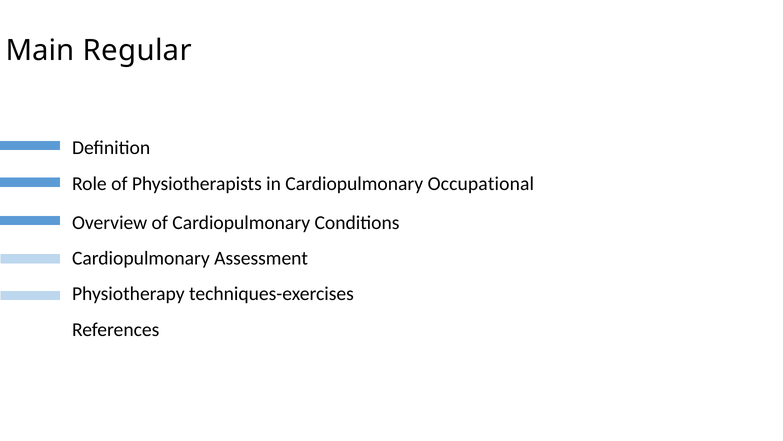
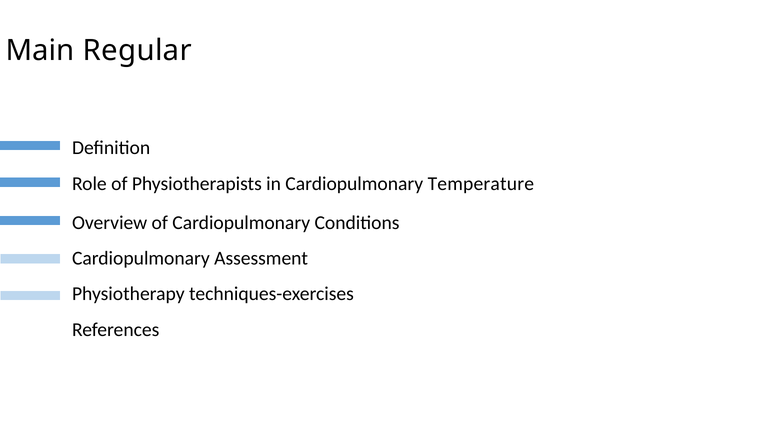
Occupational: Occupational -> Temperature (481, 184)
